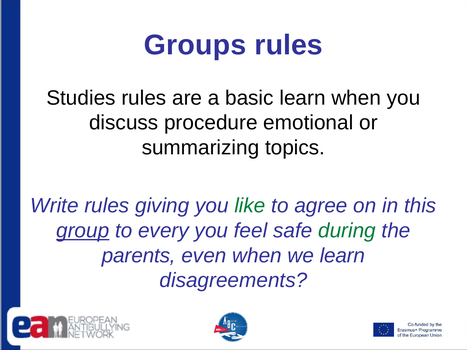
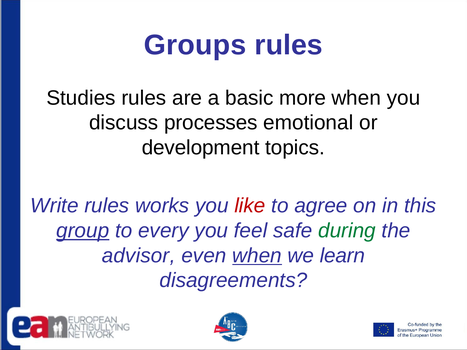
basic learn: learn -> more (303, 98)
procedure: procedure -> processes (211, 123)
summarizing: summarizing -> development (201, 148)
giving: giving -> works (162, 206)
like colour: green -> red (250, 206)
parents: parents -> advisor (139, 256)
when underline: none -> present (257, 256)
